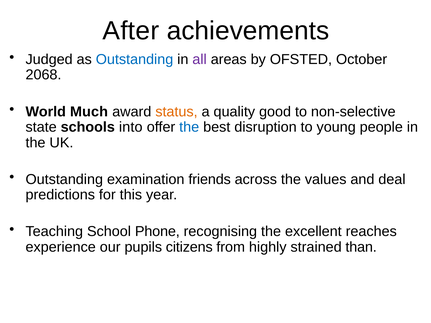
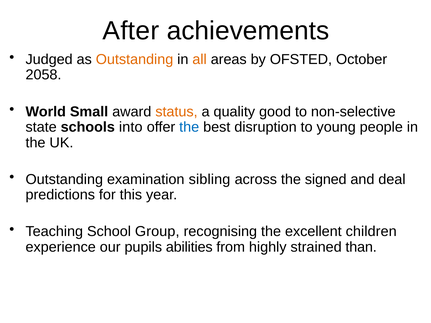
Outstanding colour: blue -> orange (135, 59)
all colour: purple -> orange (200, 59)
2068: 2068 -> 2058 (44, 75)
Much: Much -> Small (89, 112)
friends: friends -> sibling (210, 179)
values: values -> signed (326, 179)
Phone: Phone -> Group (157, 232)
reaches: reaches -> children (371, 232)
citizens: citizens -> abilities (189, 247)
